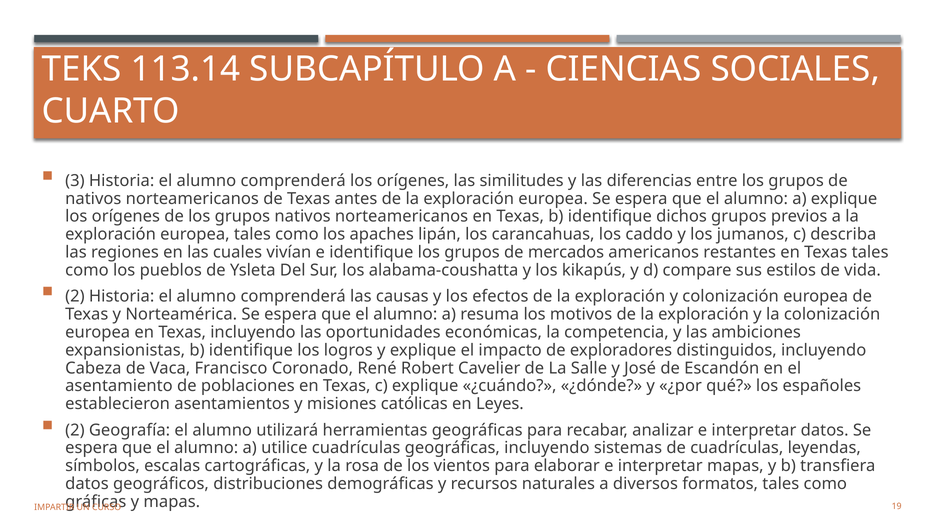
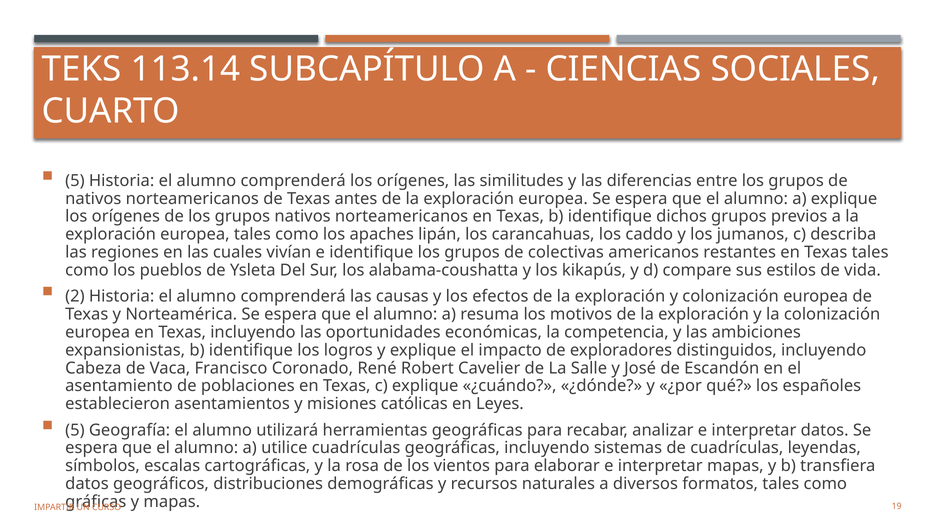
3: 3 -> 5 (75, 181)
mercados: mercados -> colectivas (566, 252)
2: 2 -> 5 (75, 430)
